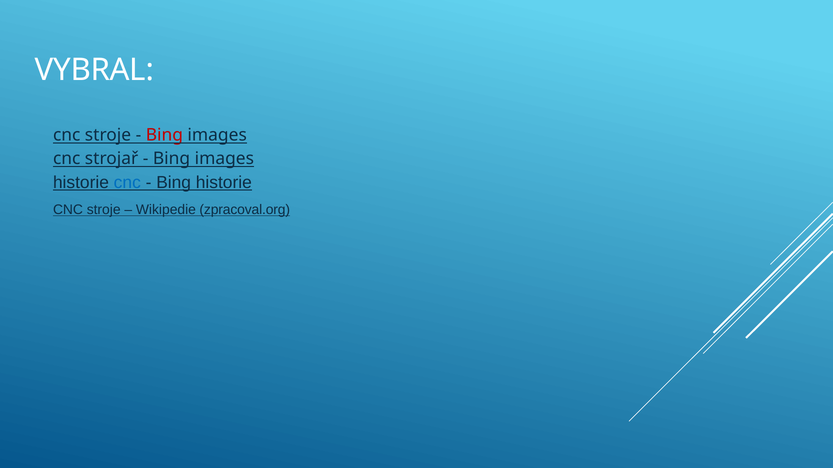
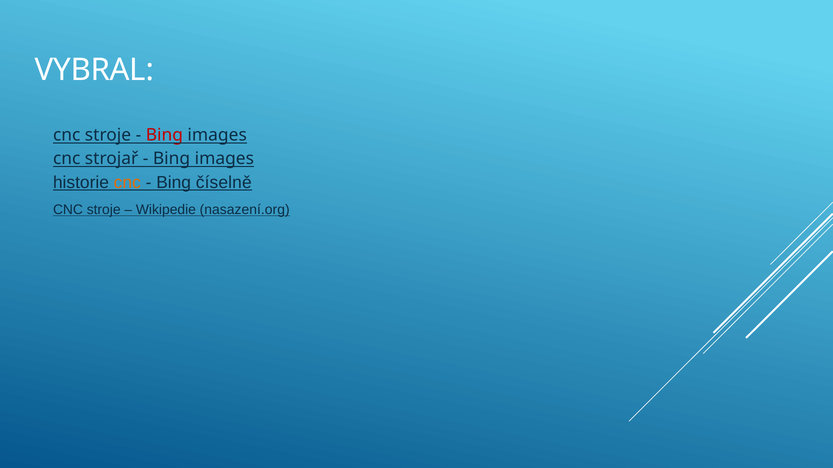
cnc colour: blue -> orange (127, 183)
Bing historie: historie -> číselně (224, 183)
zpracoval.org: zpracoval.org -> nasazení.org (245, 210)
